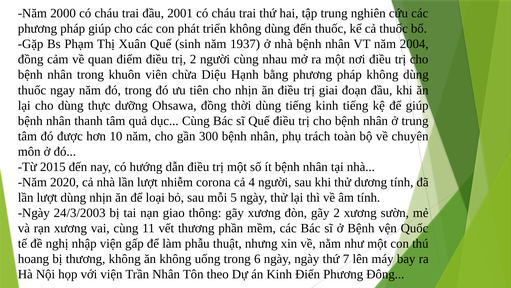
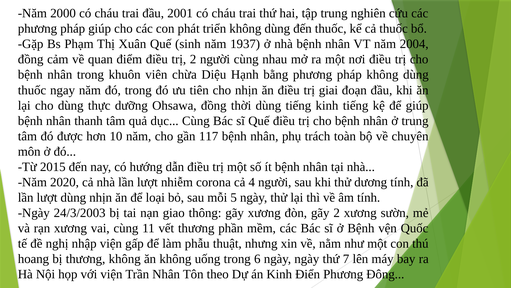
300: 300 -> 117 (209, 136)
